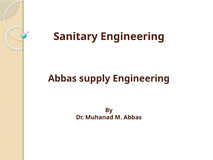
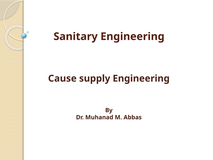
Abbas: Abbas -> Cause (62, 78)
